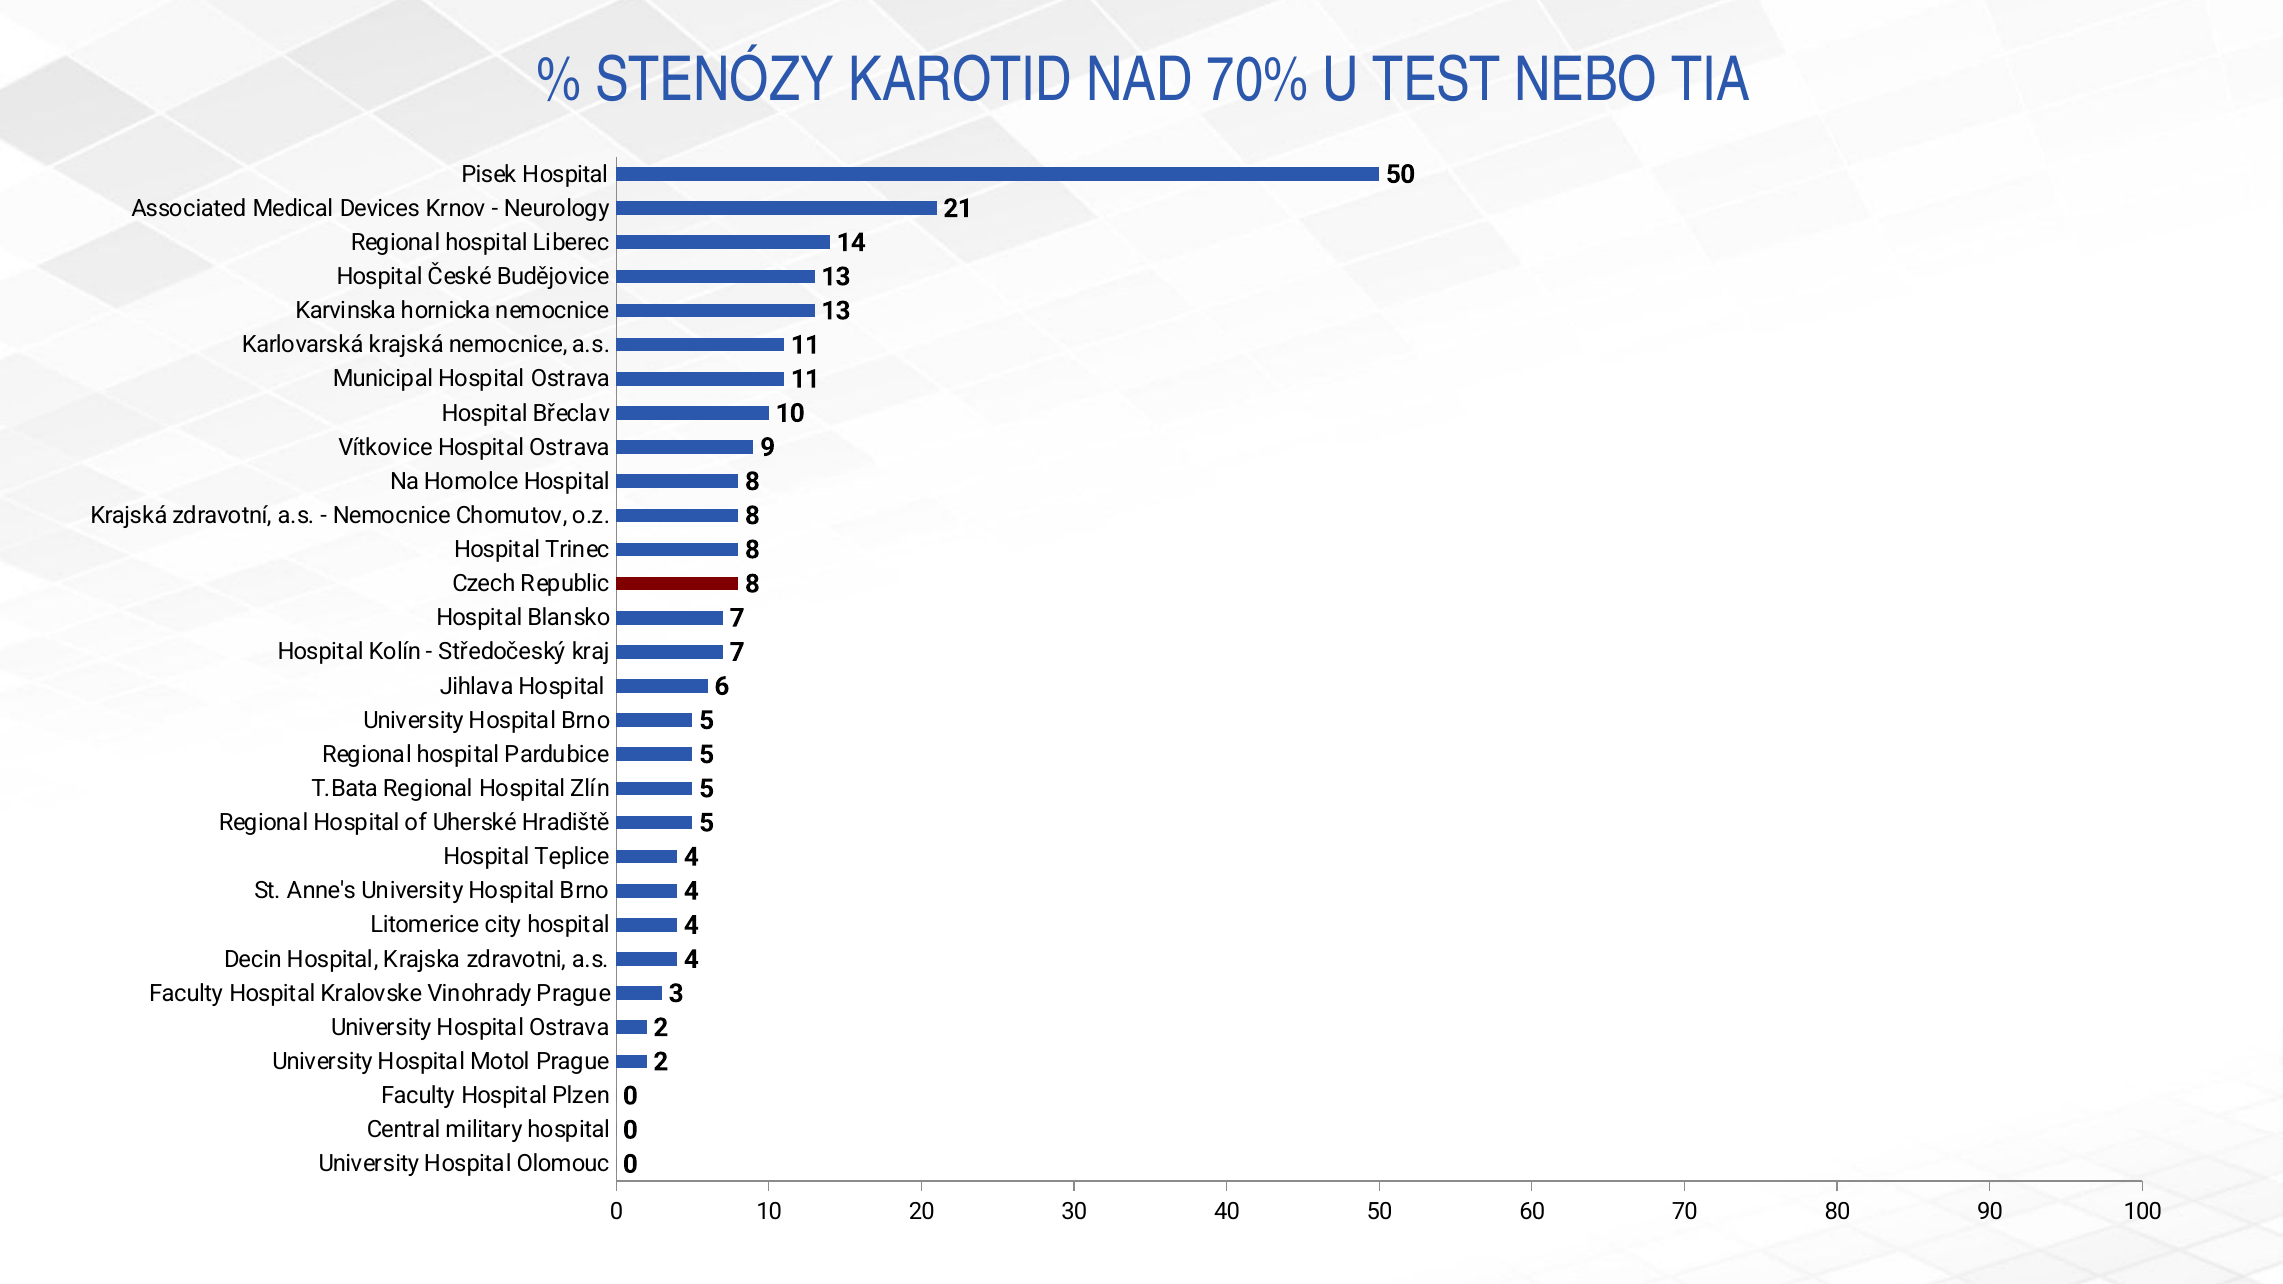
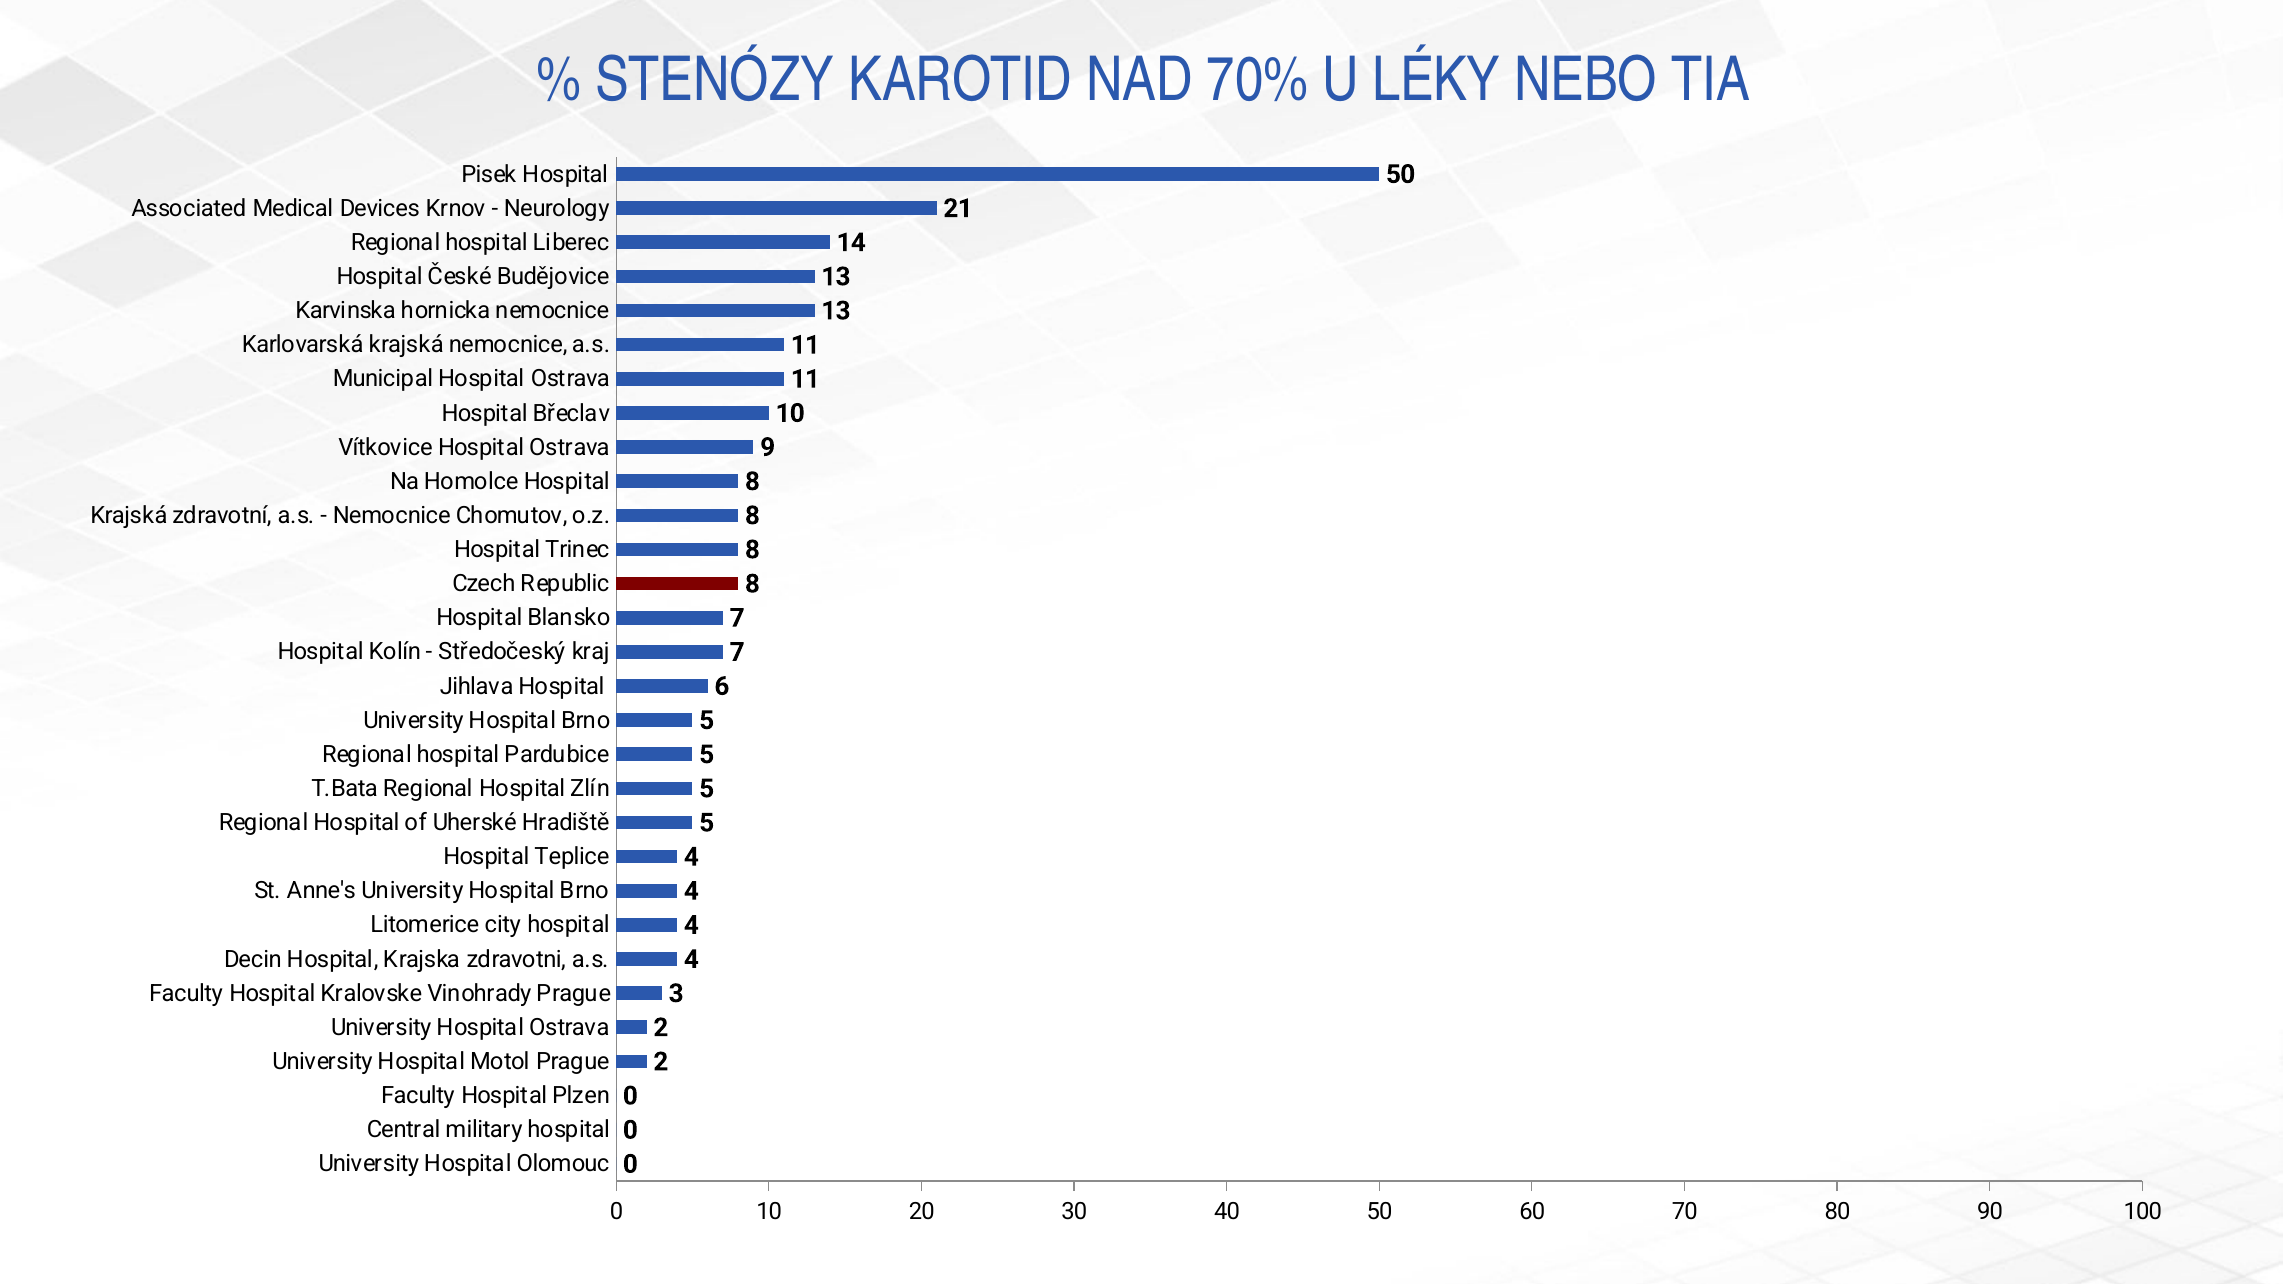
TEST: TEST -> LÉKY (1437, 80)
